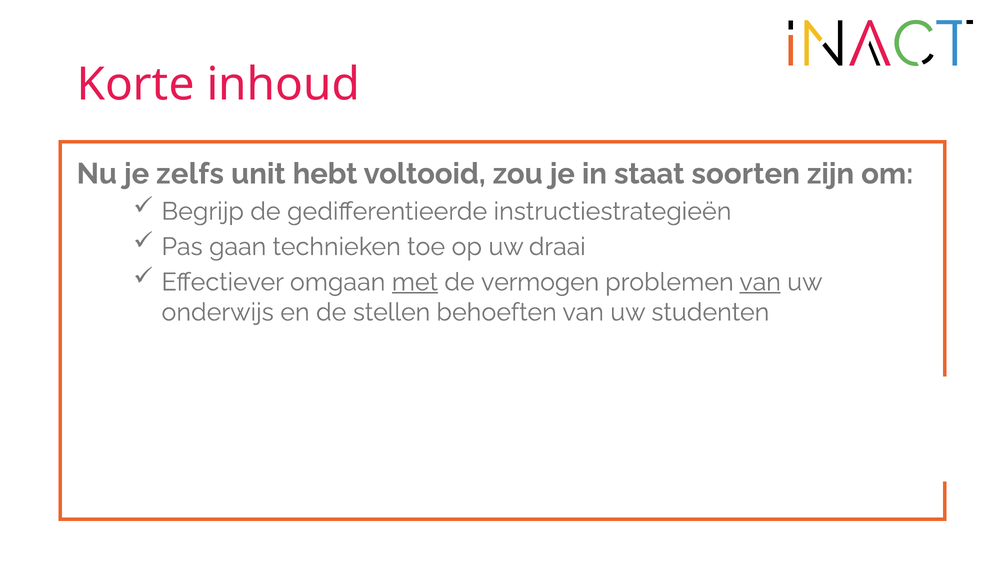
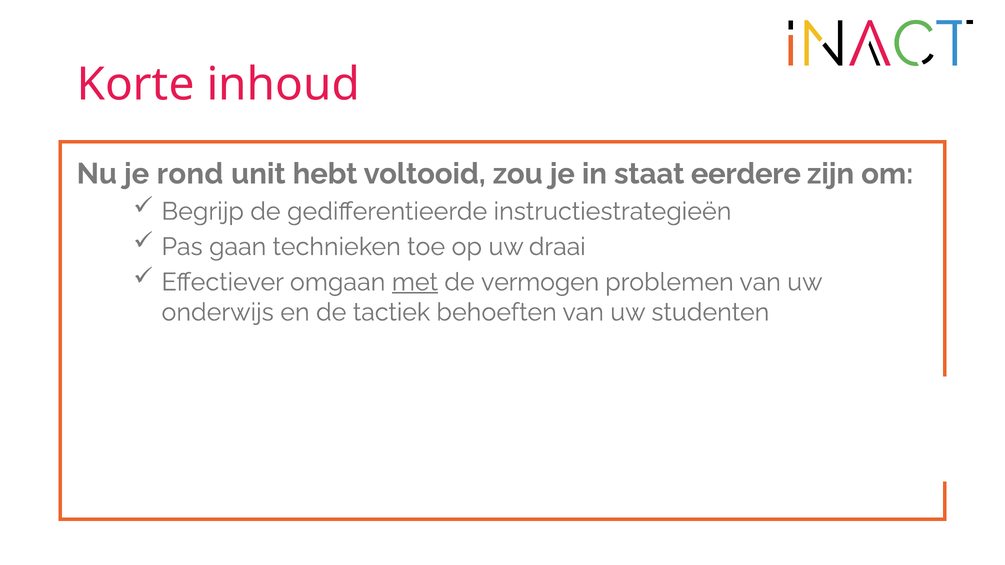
zelfs: zelfs -> rond (190, 174)
soorten: soorten -> eerdere (746, 174)
van underline: present -> none (760, 282)
stellen: stellen -> tactiek (392, 312)
